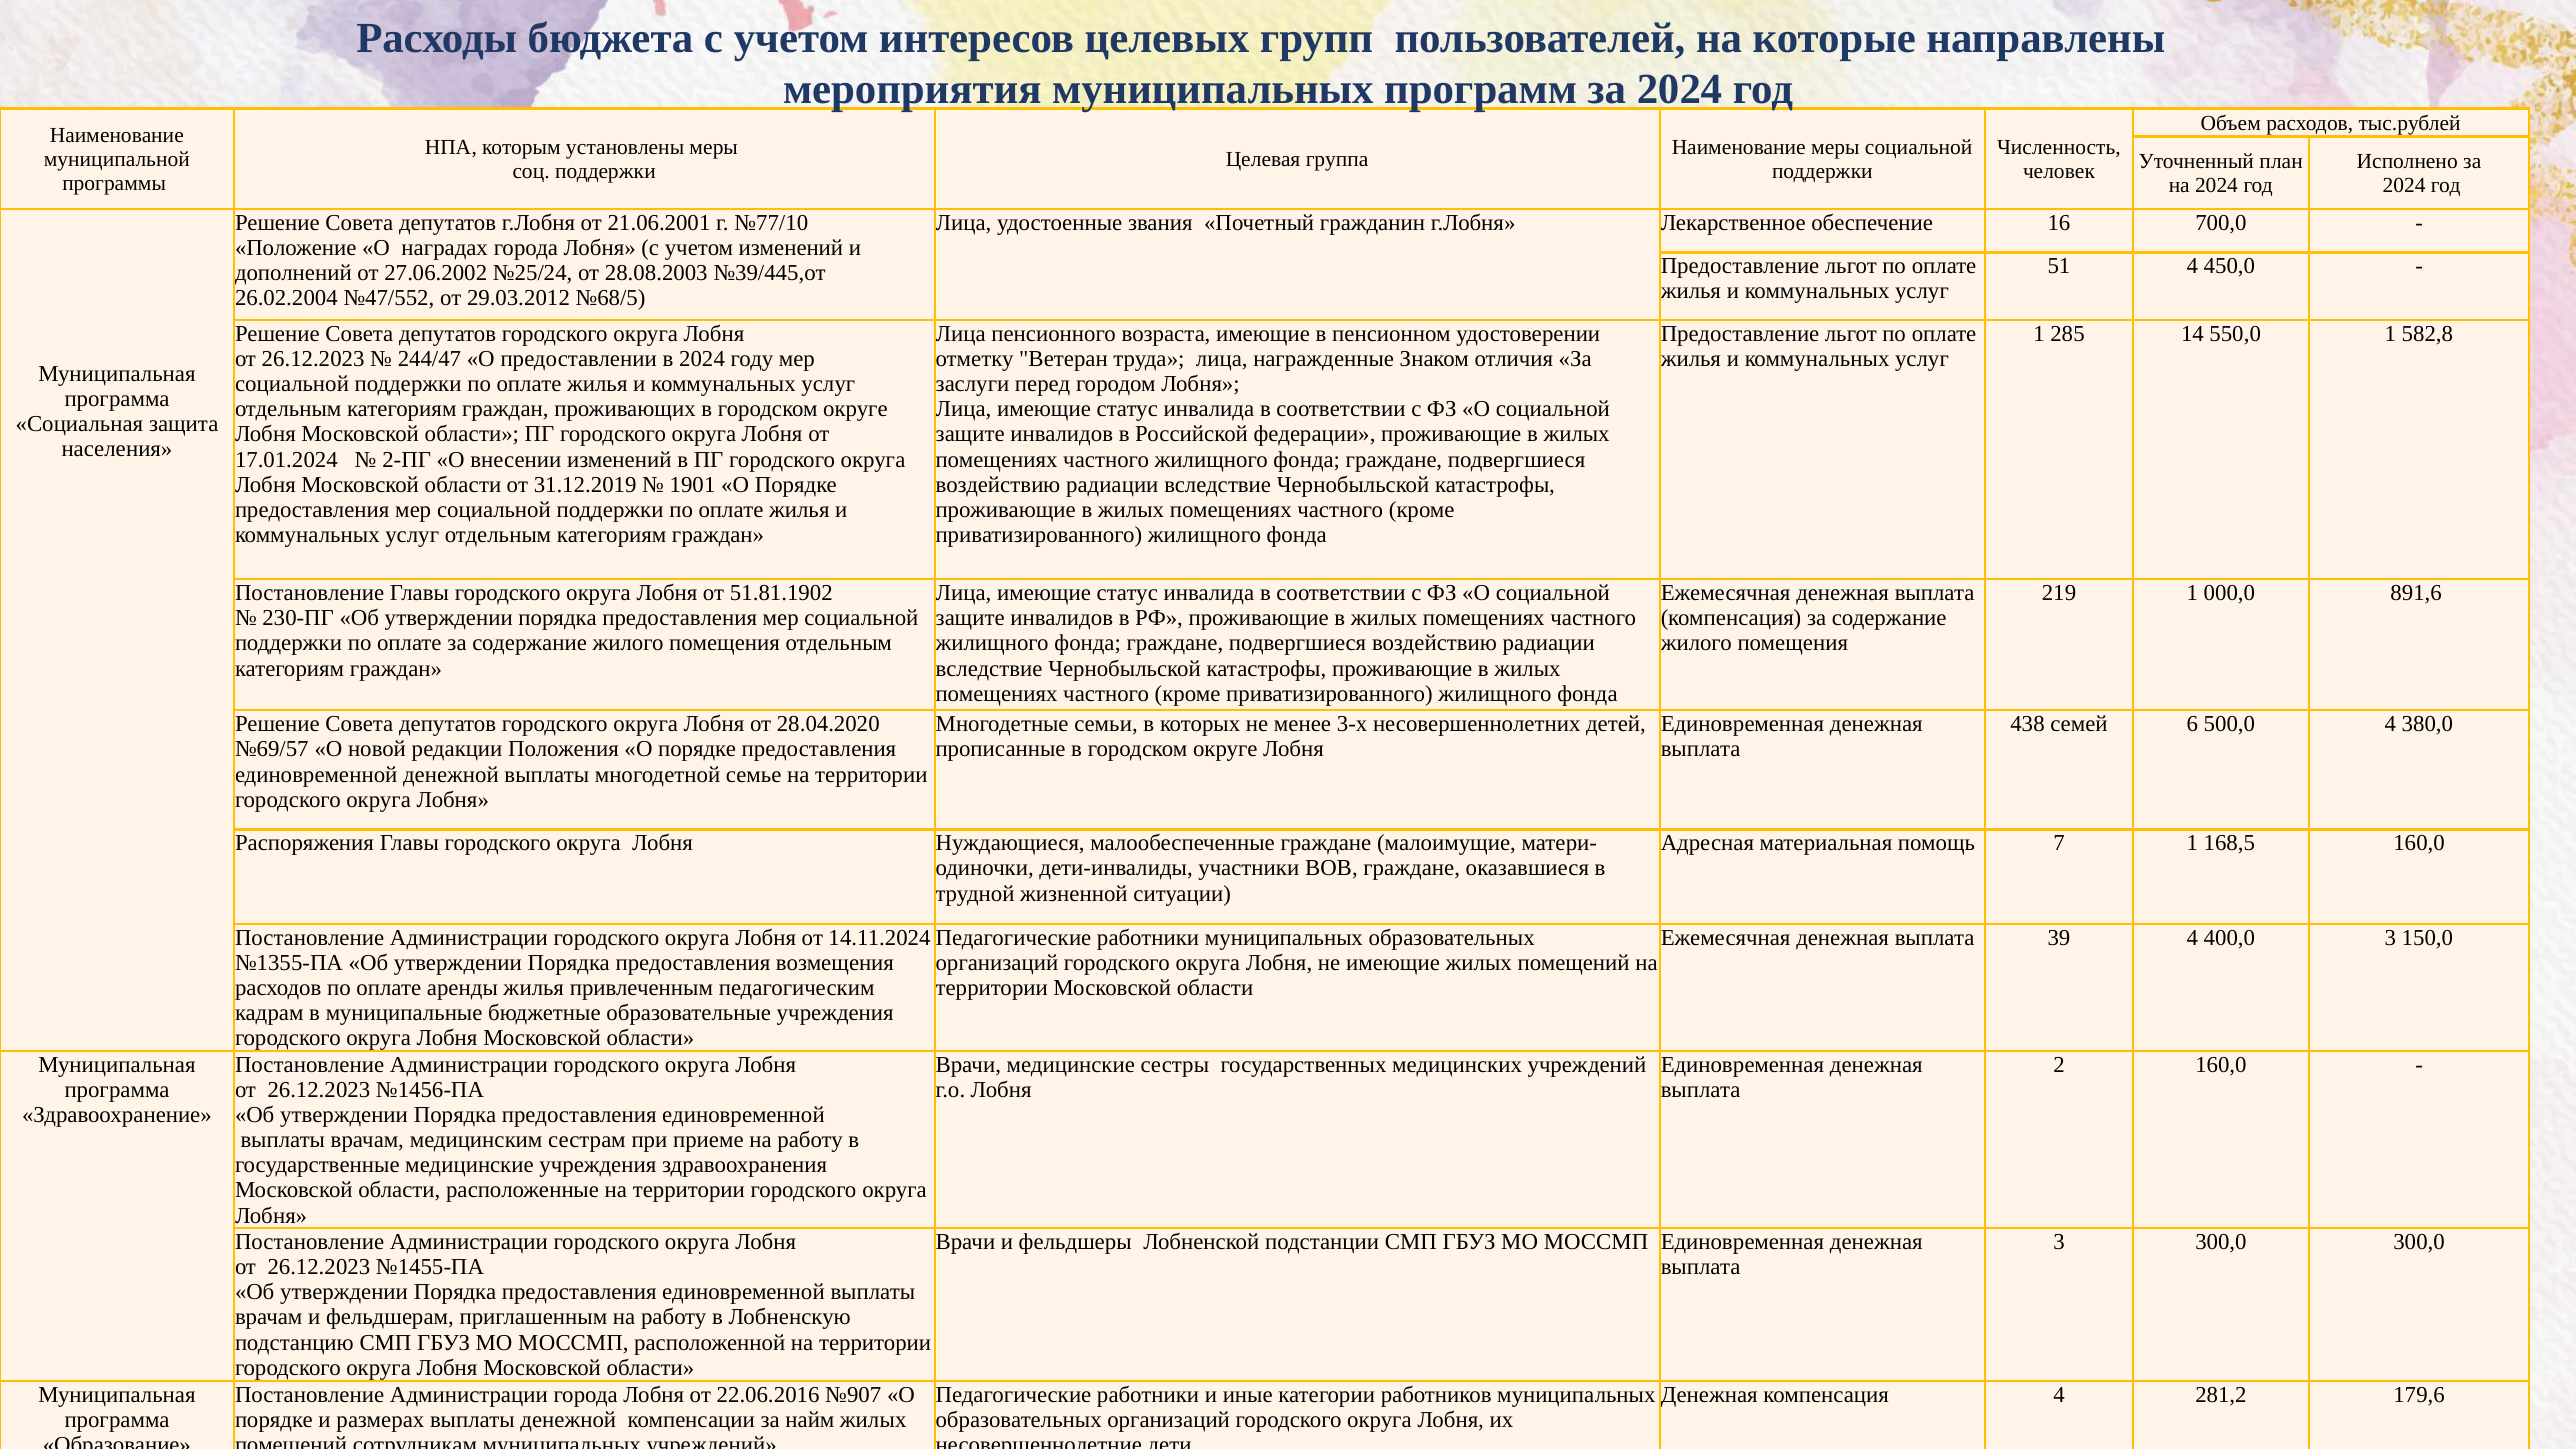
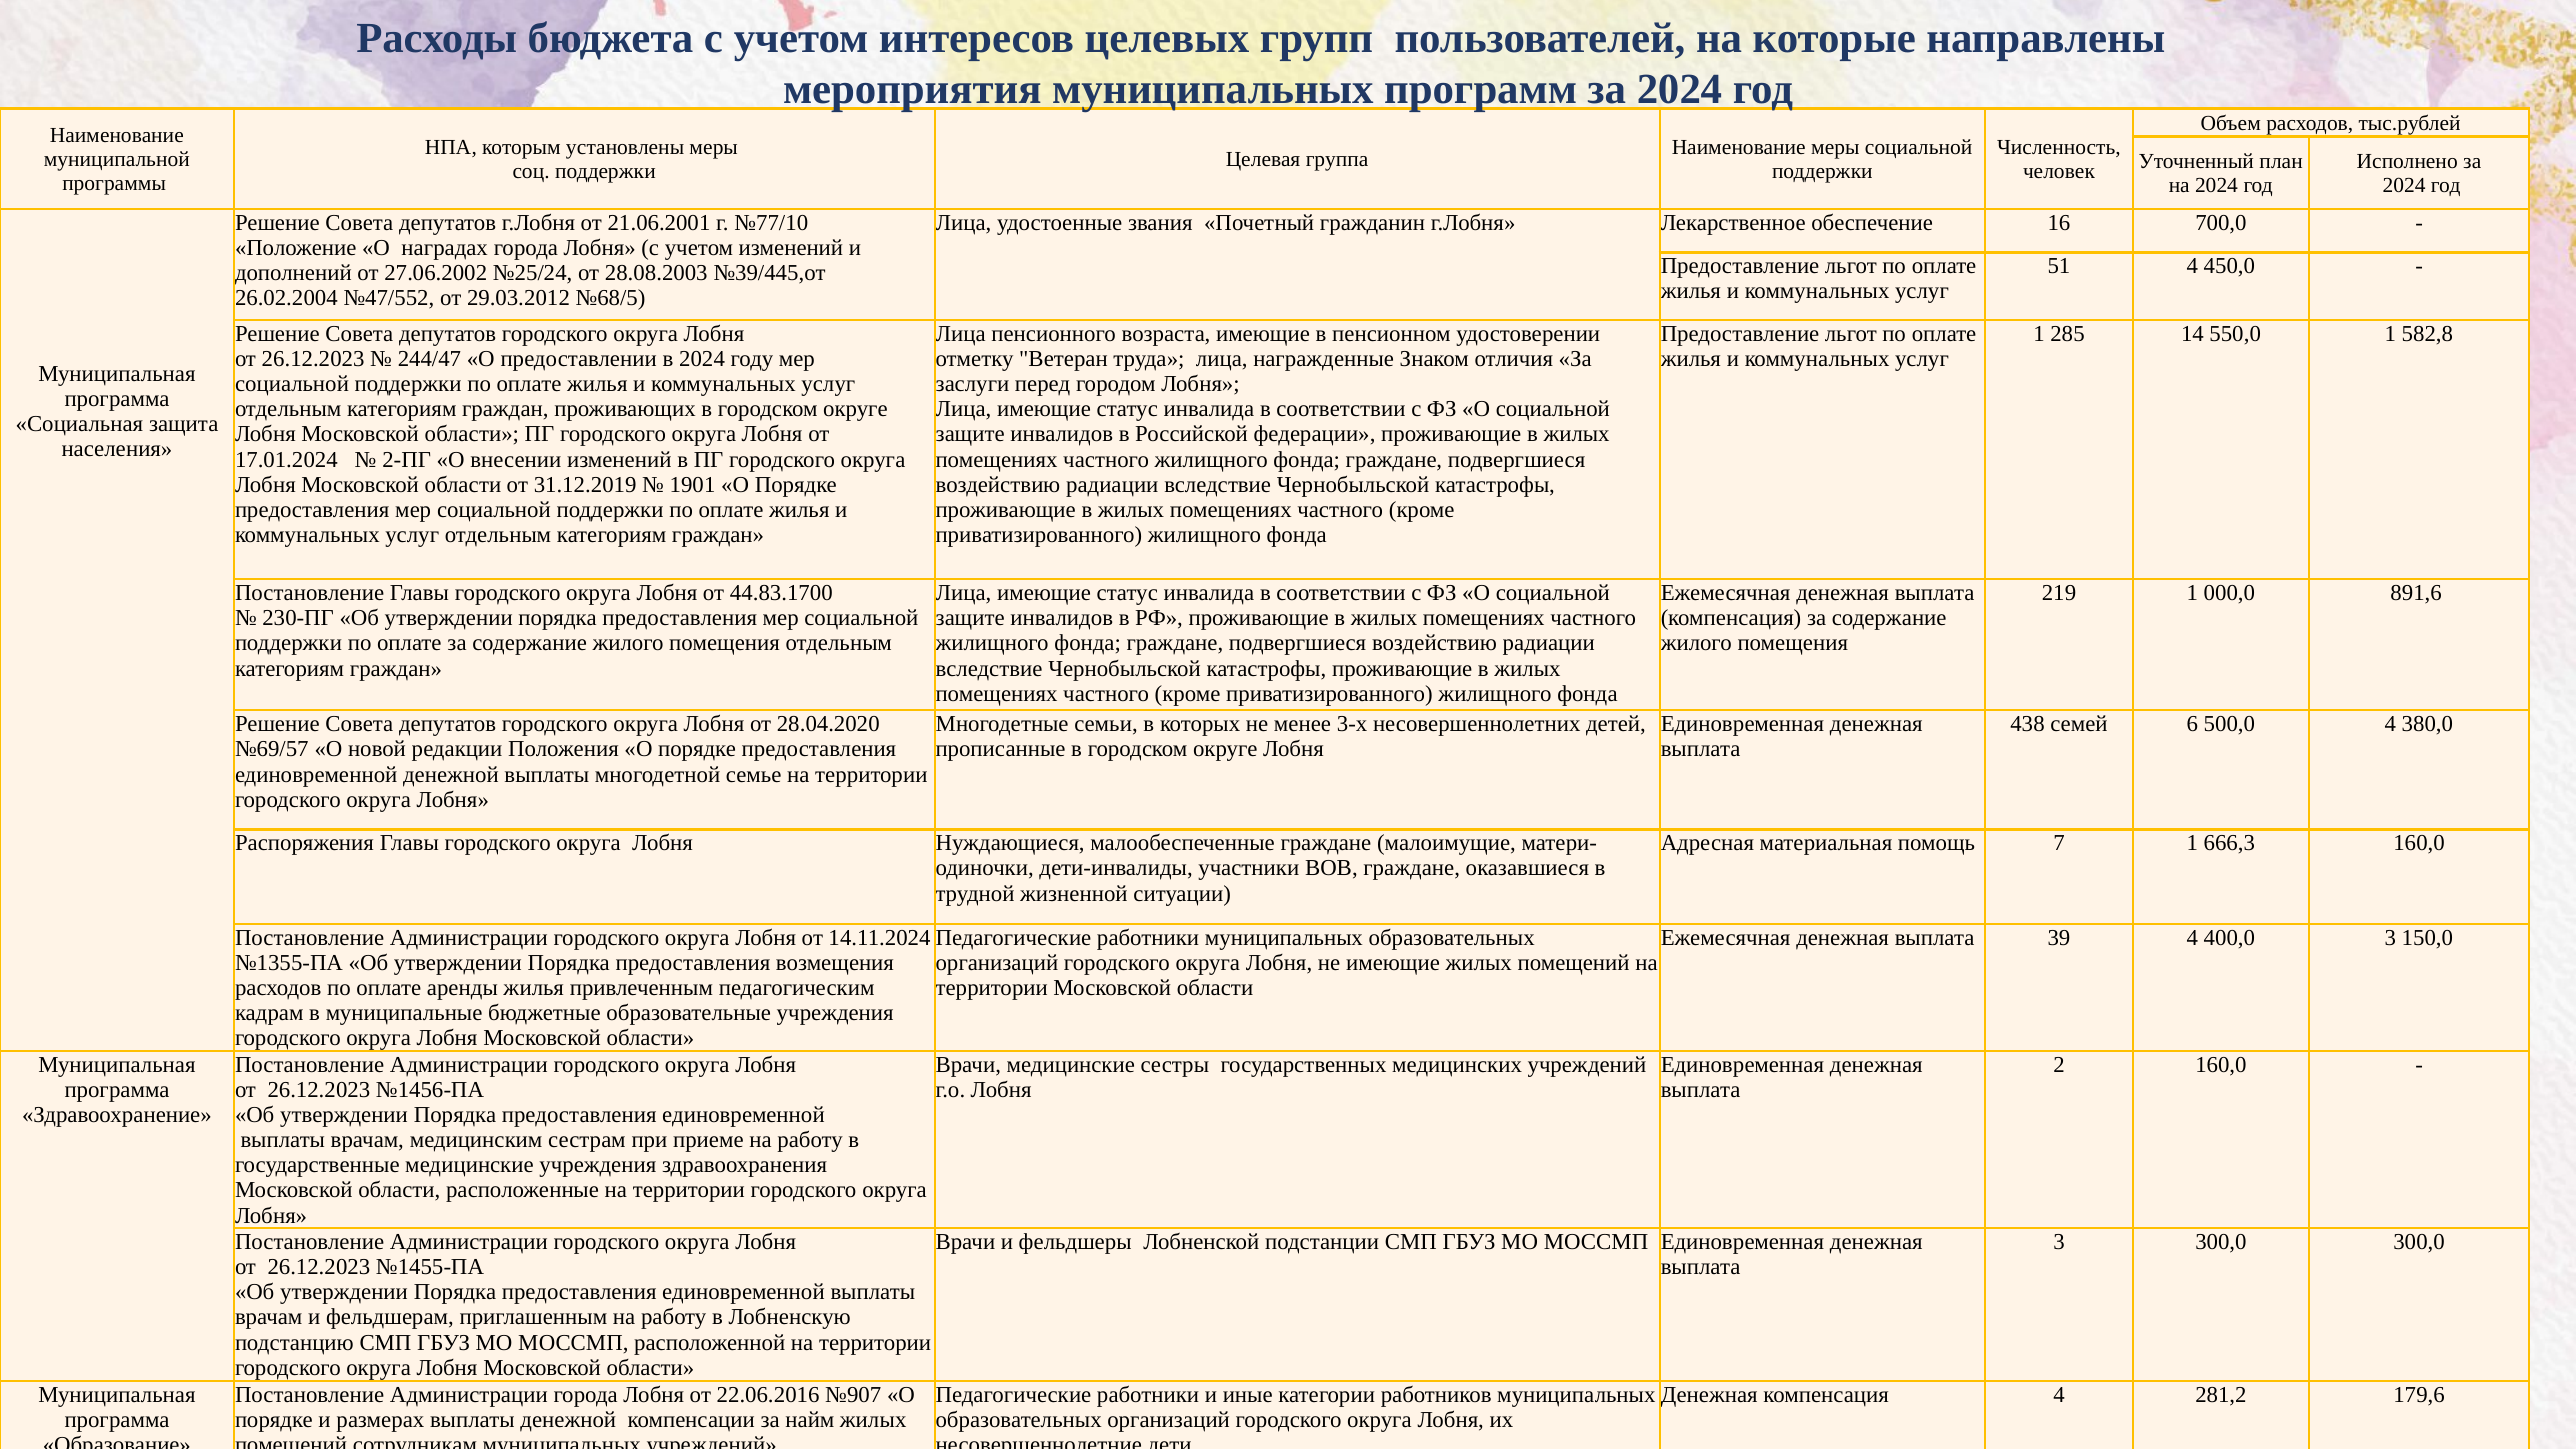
51.81.1902: 51.81.1902 -> 44.83.1700 (781, 593)
168,5: 168,5 -> 666,3 (2229, 843)
